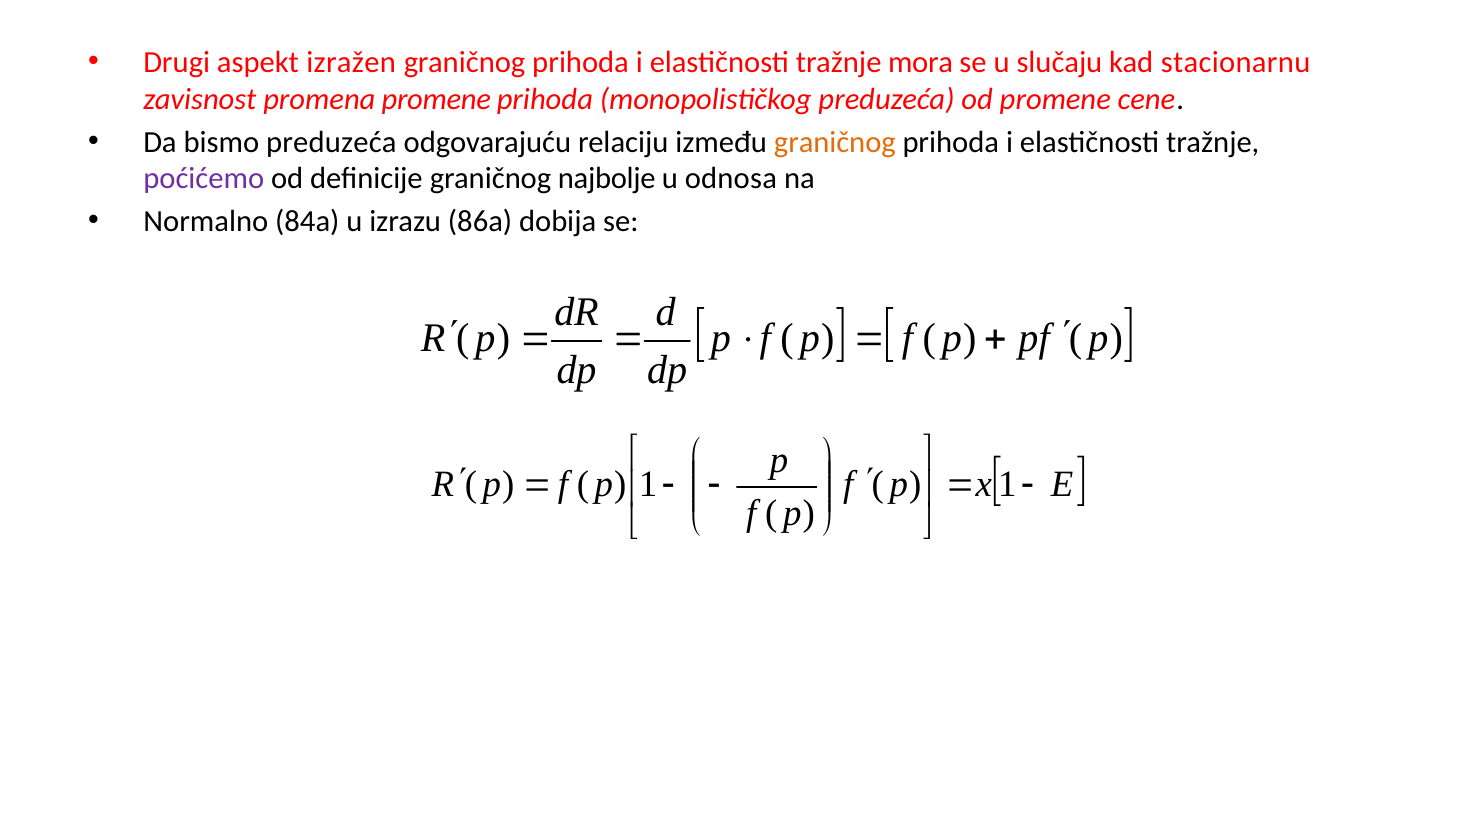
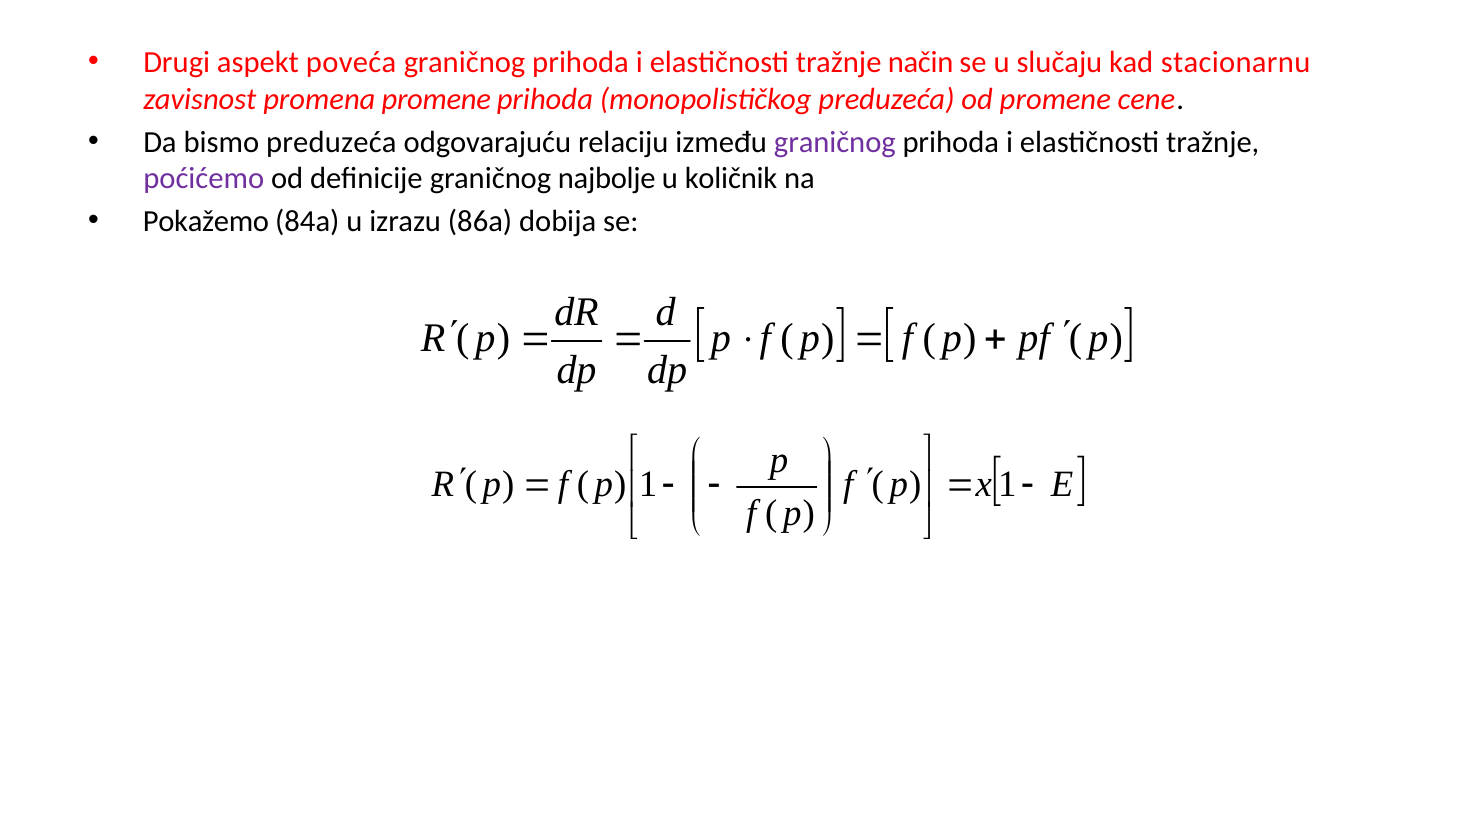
izražen: izražen -> poveća (351, 62)
mora: mora -> način (921, 62)
graničnog colour: orange -> purple (835, 142)
odnosa: odnosa -> količnik (731, 179)
Normalno: Normalno -> Pokažemo (206, 222)
